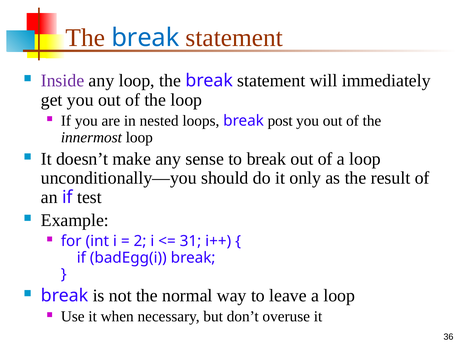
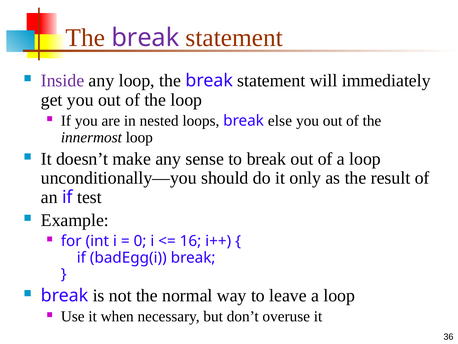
break colour: blue -> purple (145, 38)
post: post -> else (280, 121)
2: 2 -> 0 (140, 241)
31: 31 -> 16 (191, 241)
